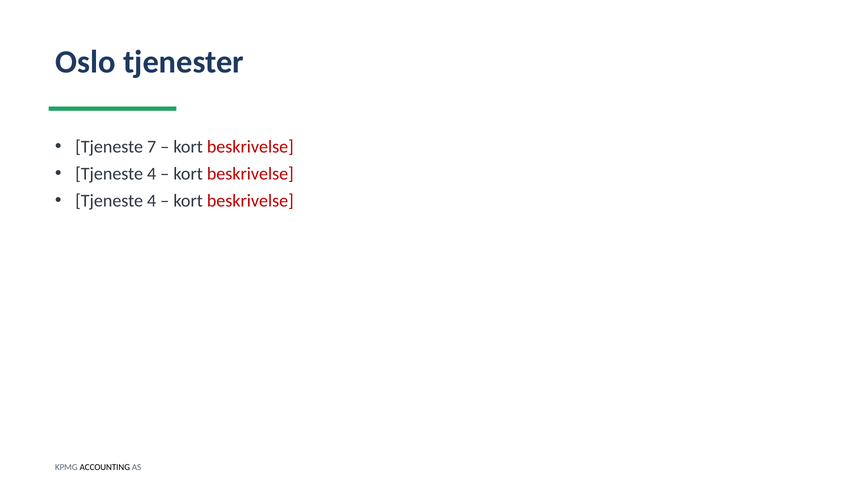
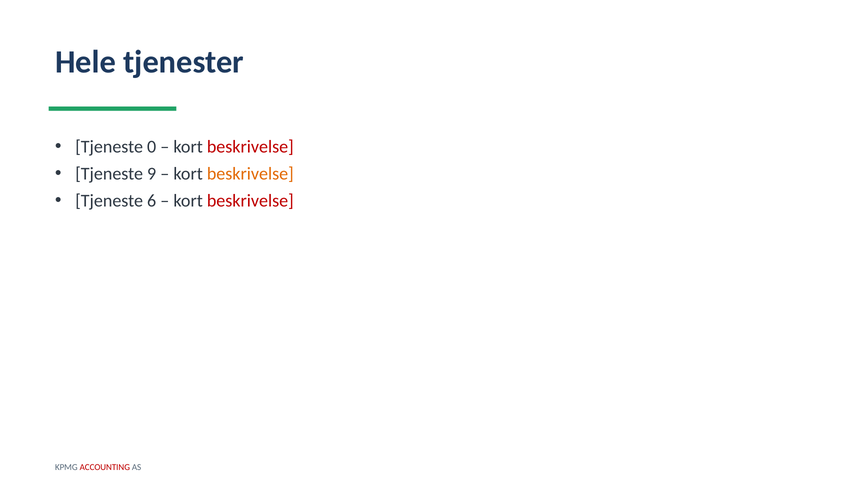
Oslo: Oslo -> Hele (85, 62)
7: 7 -> 0 (152, 147)
4: 4 -> 9 (152, 174)
beskrivelse colour: red -> orange (250, 174)
4: 4 -> 6 (152, 201)
ACCOUNTING colour: black -> red (105, 467)
